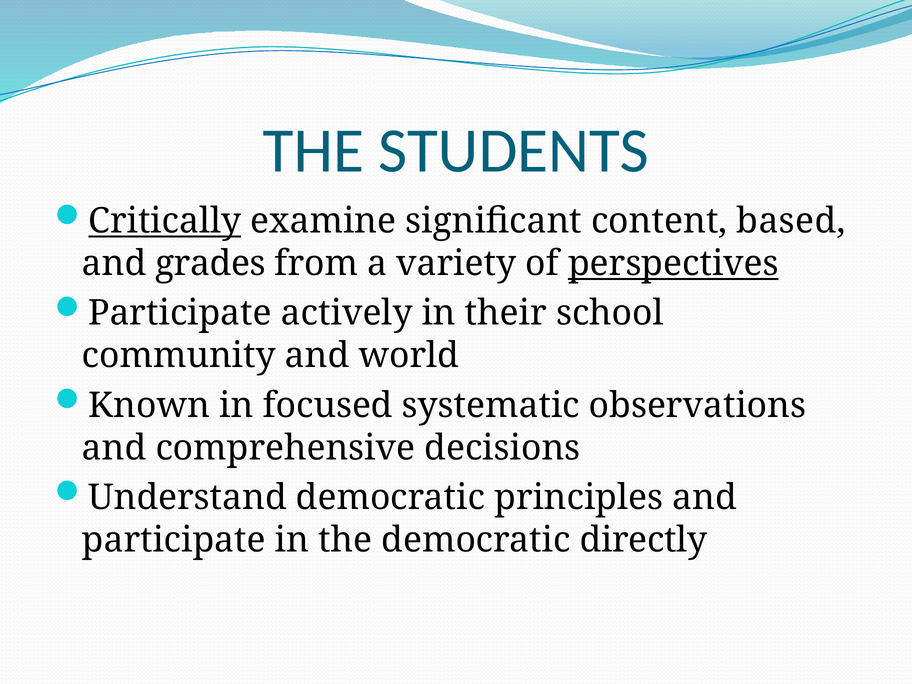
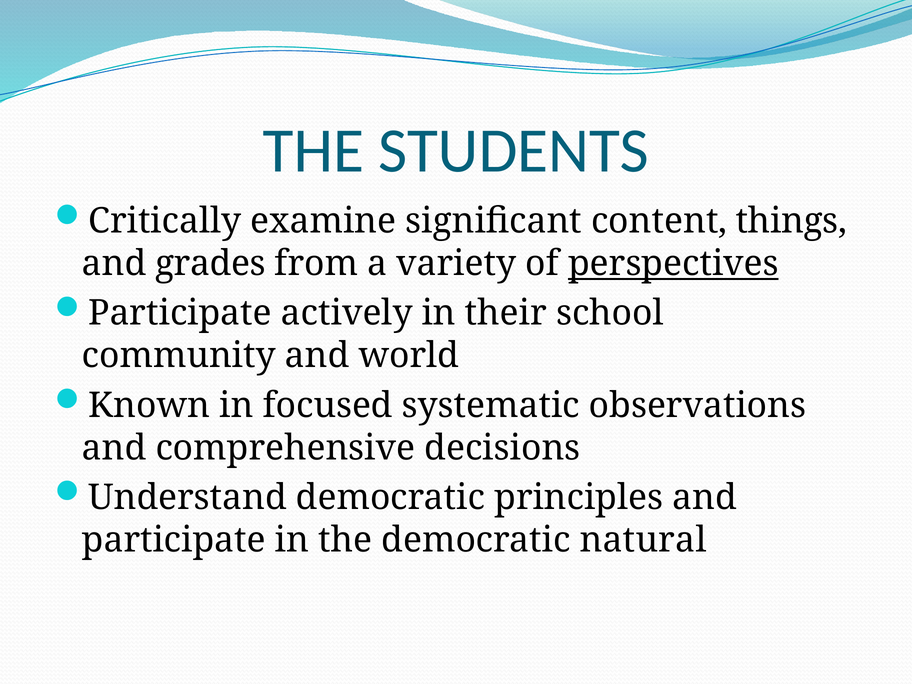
Critically underline: present -> none (165, 221)
based: based -> things (791, 221)
directly: directly -> natural (643, 540)
